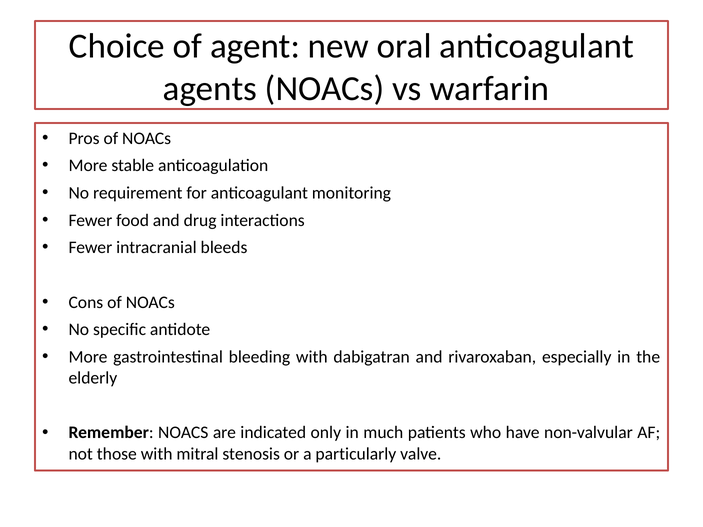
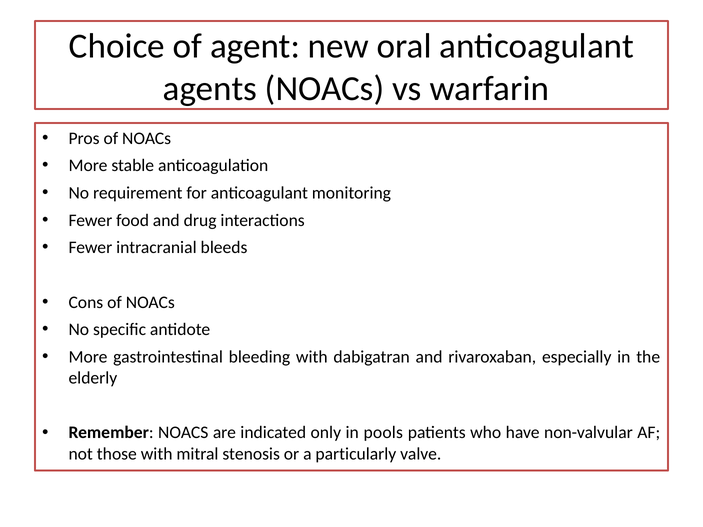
much: much -> pools (383, 433)
